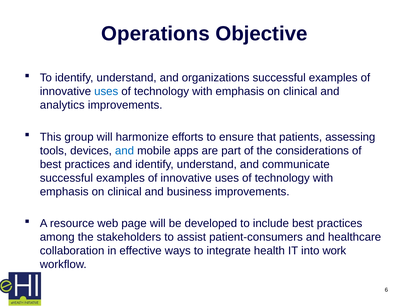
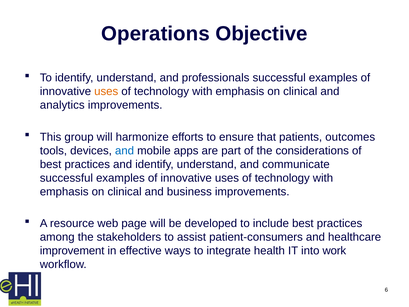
organizations: organizations -> professionals (216, 78)
uses colour: blue -> orange (106, 91)
assessing: assessing -> outcomes (350, 137)
collaboration: collaboration -> improvement (72, 251)
